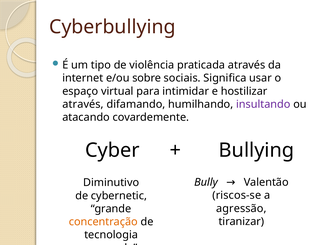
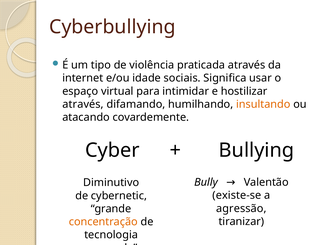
sobre: sobre -> idade (147, 78)
insultando colour: purple -> orange (263, 104)
riscos-se: riscos-se -> existe-se (237, 196)
